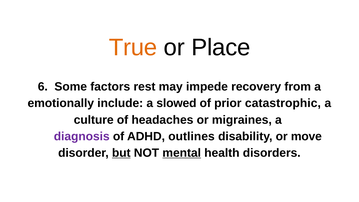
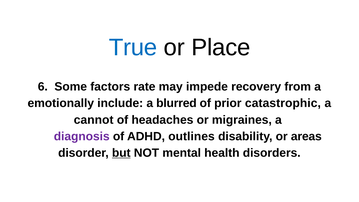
True colour: orange -> blue (133, 47)
rest: rest -> rate (144, 87)
slowed: slowed -> blurred (176, 103)
culture: culture -> cannot (94, 120)
move: move -> areas (306, 136)
mental underline: present -> none (182, 153)
